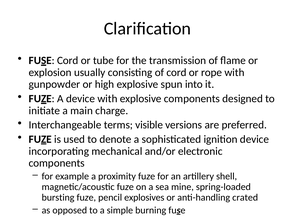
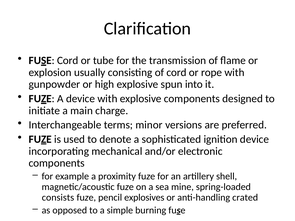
visible: visible -> minor (149, 125)
bursting: bursting -> consists (58, 198)
